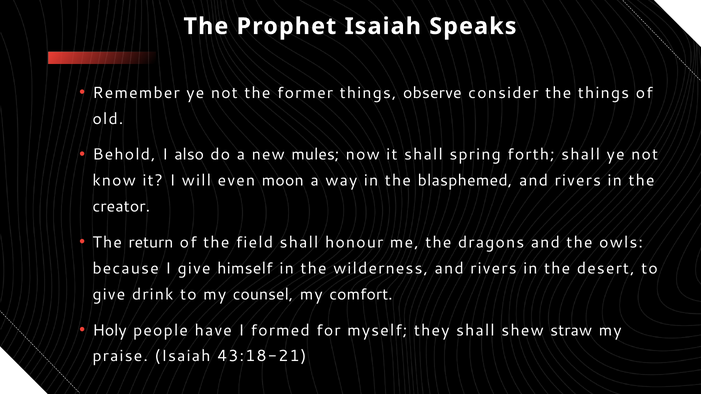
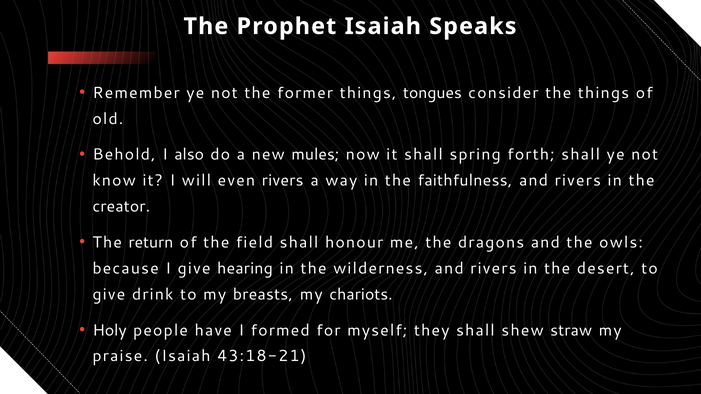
observe: observe -> tongues (432, 93)
even moon: moon -> rivers (283, 181)
blasphemed: blasphemed -> faithfulness (465, 181)
himself: himself -> hearing (245, 269)
counsel: counsel -> breasts (263, 295)
comfort: comfort -> chariots (361, 295)
